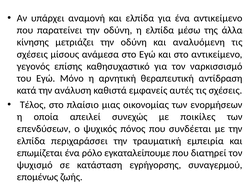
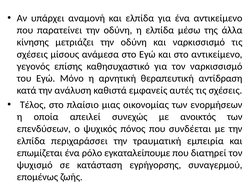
και αναλυόμενη: αναλυόμενη -> ναρκισσισμό (199, 42)
ποικίλες: ποικίλες -> ανοικτός (198, 117)
